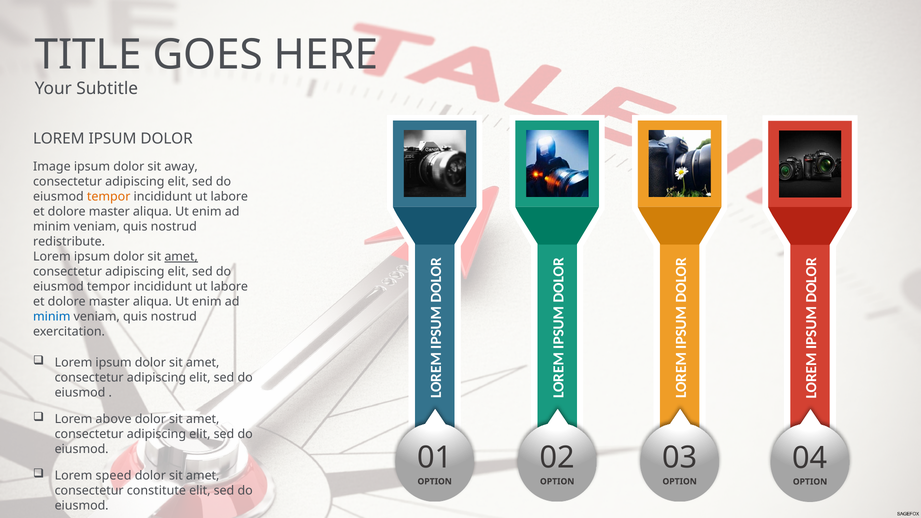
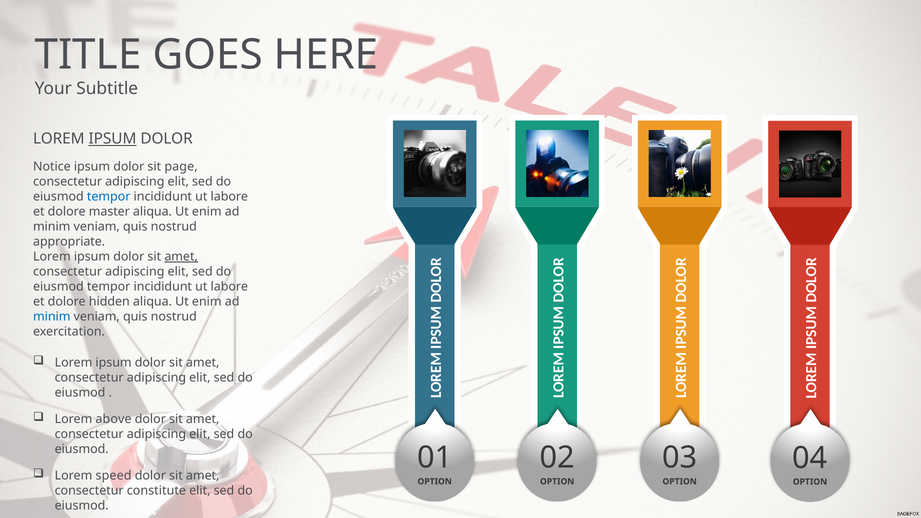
IPSUM underline: none -> present (112, 139)
Image: Image -> Notice (52, 167)
away: away -> page (181, 167)
tempor colour: orange -> blue (109, 197)
redistribute: redistribute -> appropriate (69, 242)
master: master -> hidden (109, 302)
